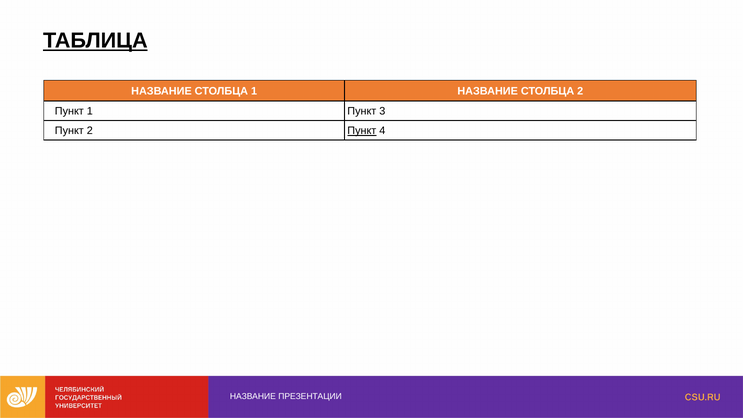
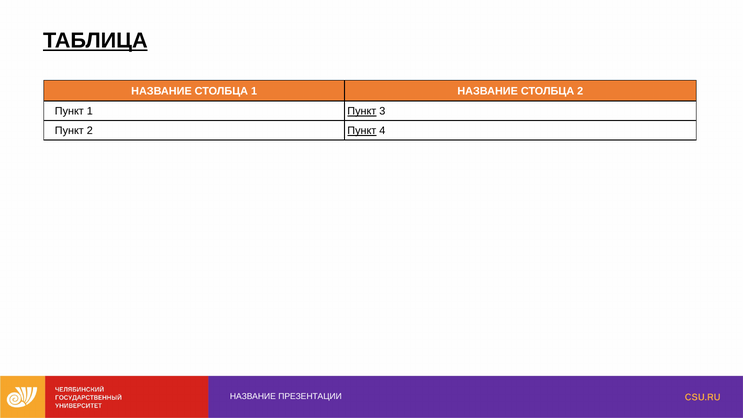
Пункт underline: none -> present (362, 111)
